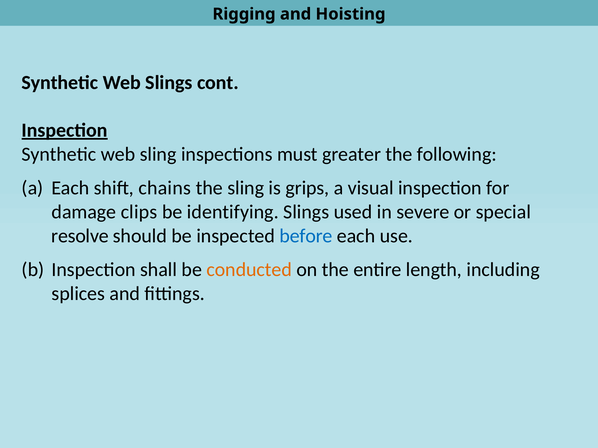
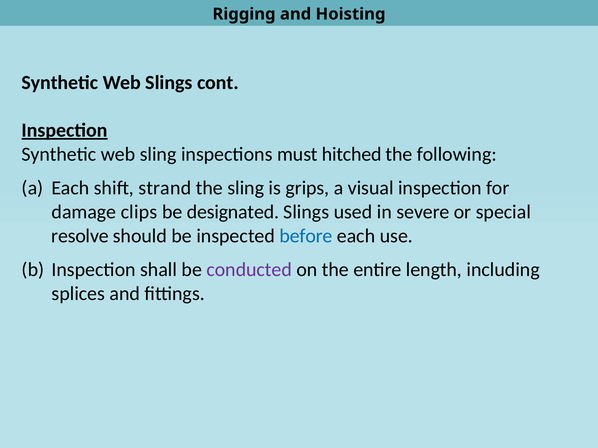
greater: greater -> hitched (352, 154)
chains: chains -> strand (165, 188)
identifying: identifying -> designated (233, 212)
conducted colour: orange -> purple (249, 270)
